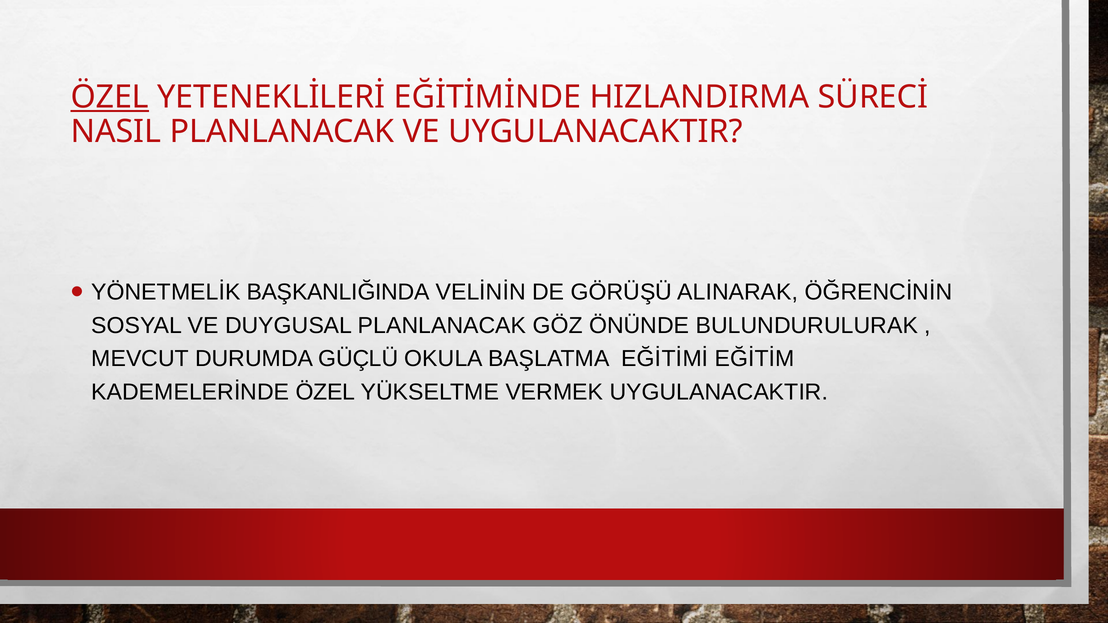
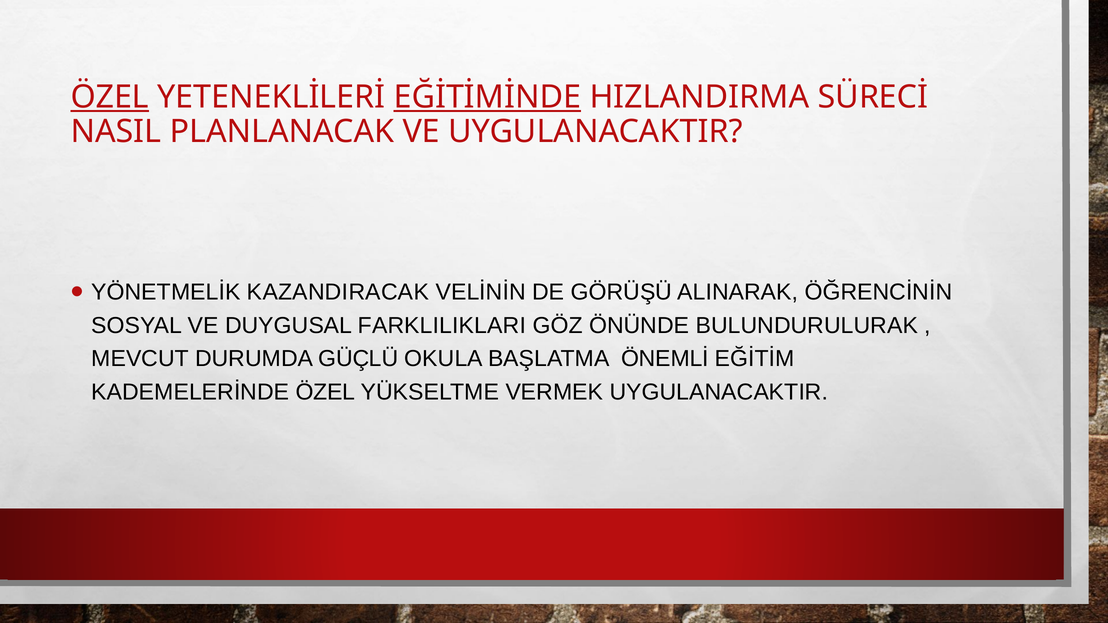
EĞİTİMİNDE underline: none -> present (487, 97)
BAŞKANLIĞINDA: BAŞKANLIĞINDA -> KAZANDIRACAK (338, 292)
DUYGUSAL PLANLANACAK: PLANLANACAK -> FARKLILIKLARI (442, 326)
EĞİTİMİ: EĞİTİMİ -> ÖNEMLİ (665, 359)
